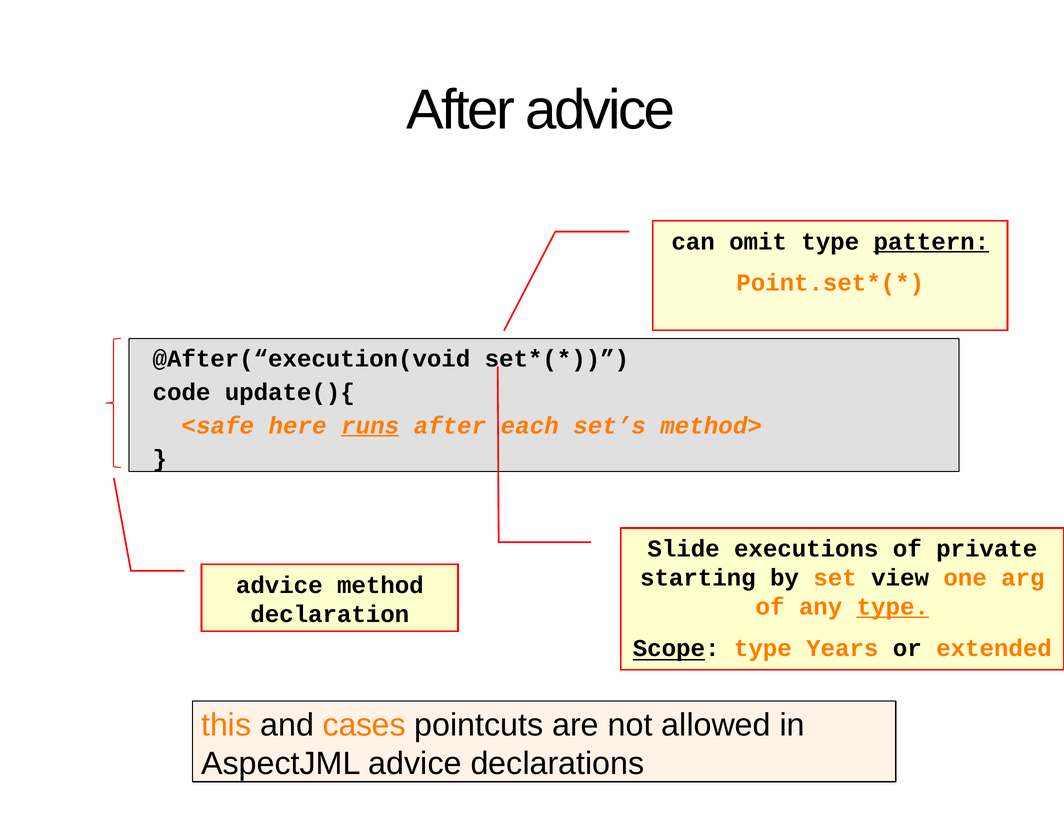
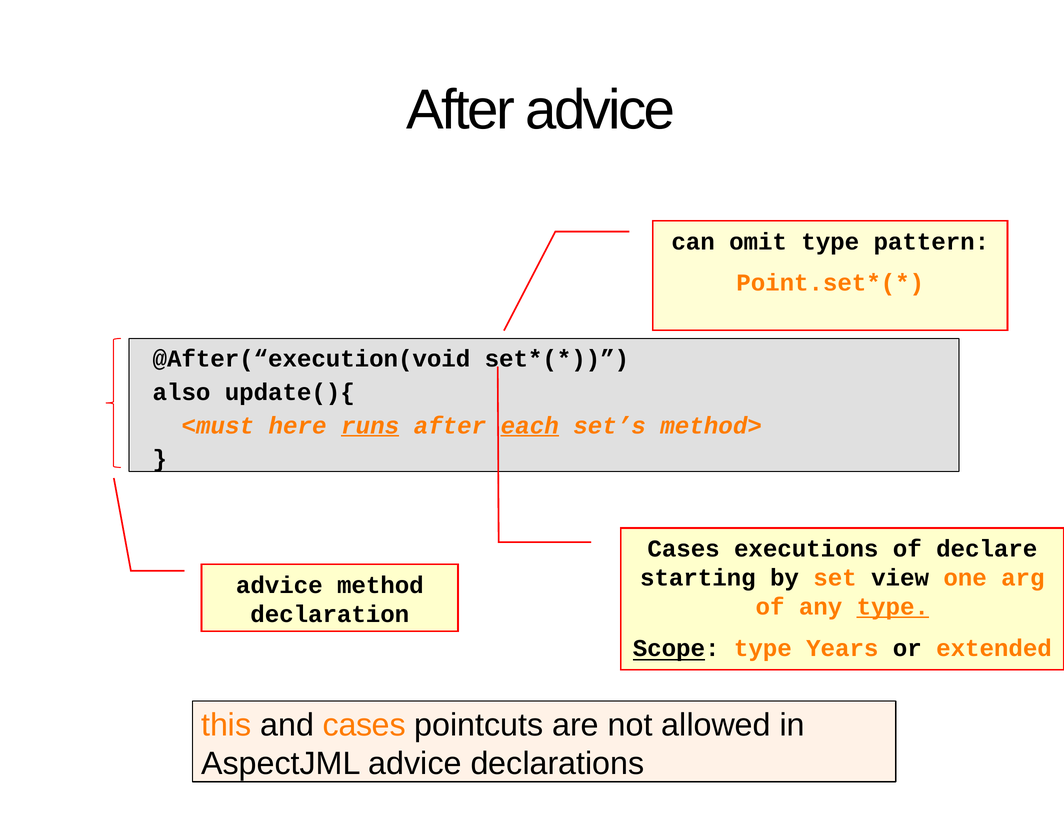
pattern underline: present -> none (931, 242)
code: code -> also (182, 392)
<safe: <safe -> <must (218, 426)
each underline: none -> present (530, 426)
Slide: Slide -> Cases (684, 549)
private: private -> declare (987, 549)
